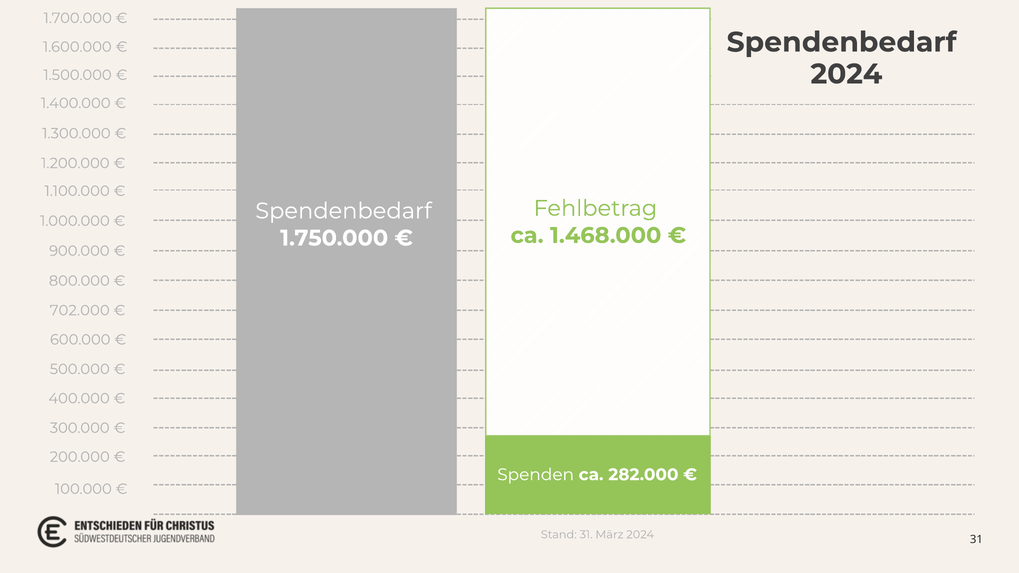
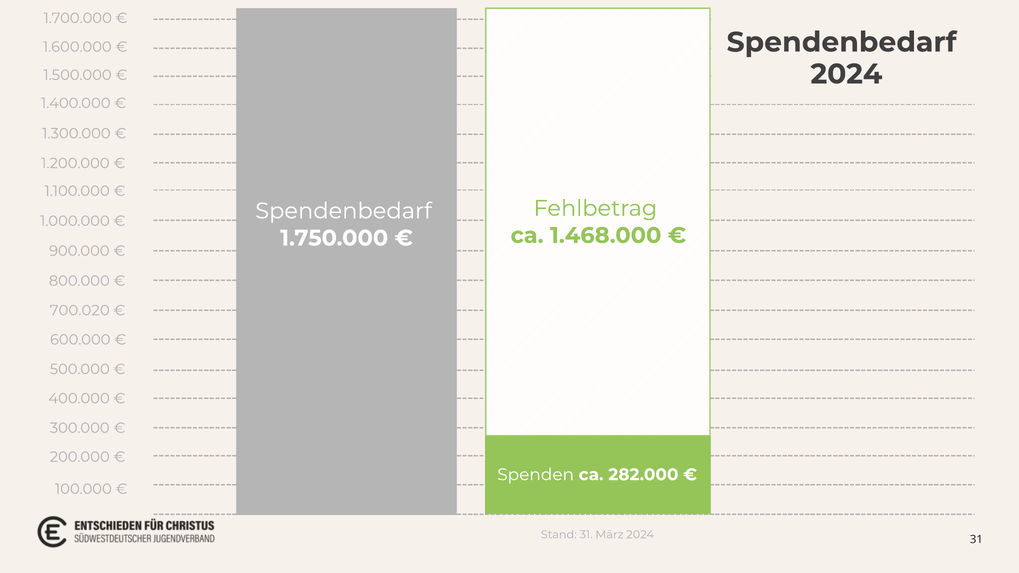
702.000: 702.000 -> 700.020 (80, 311)
